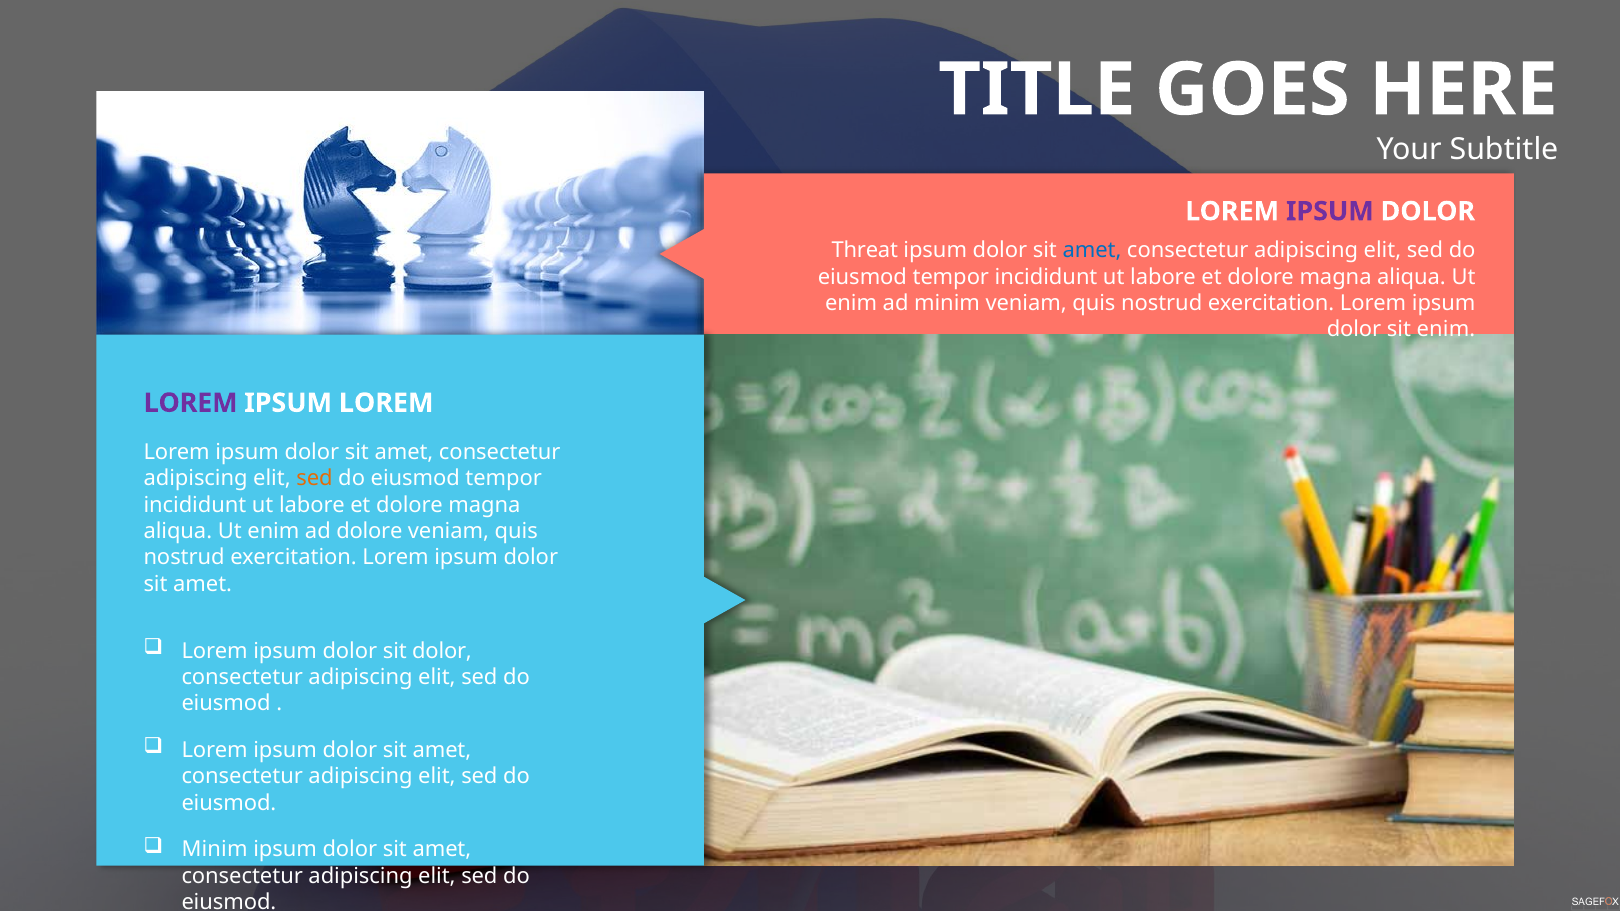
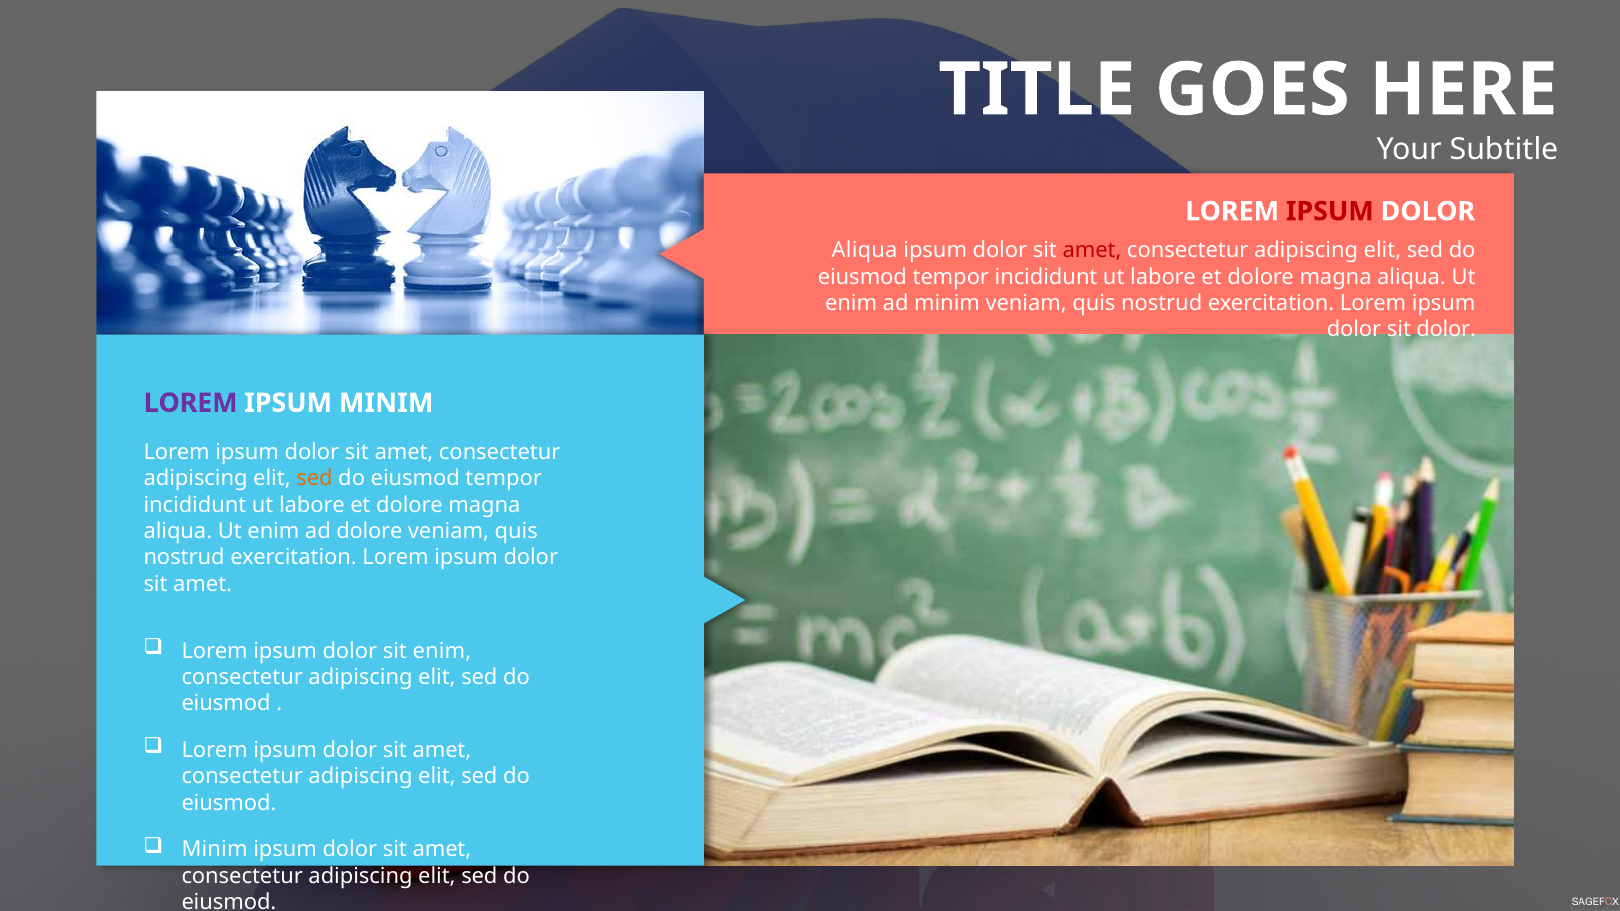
IPSUM colour: purple -> red (1330, 211)
Threat: Threat -> Aliqua (865, 251)
amet colour: blue -> red (1092, 251)
sit enim: enim -> dolor (1446, 330)
IPSUM LOREM: LOREM -> MINIM (386, 403)
sit dolor: dolor -> enim (442, 651)
